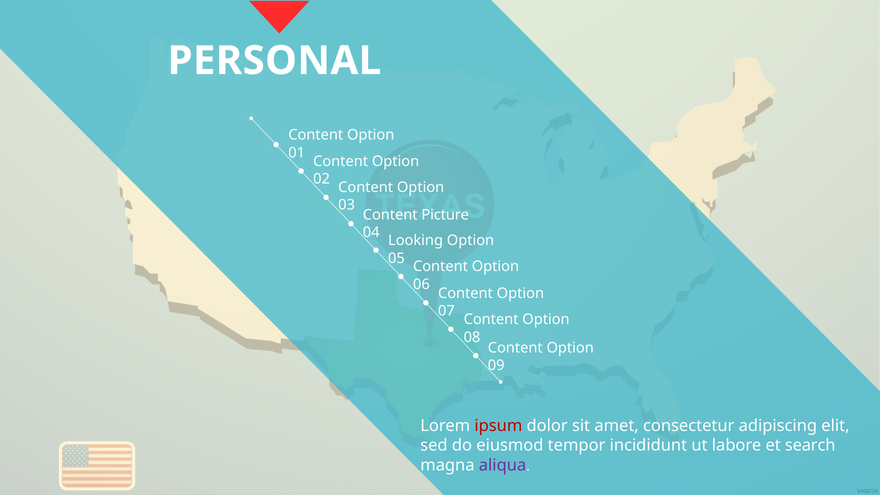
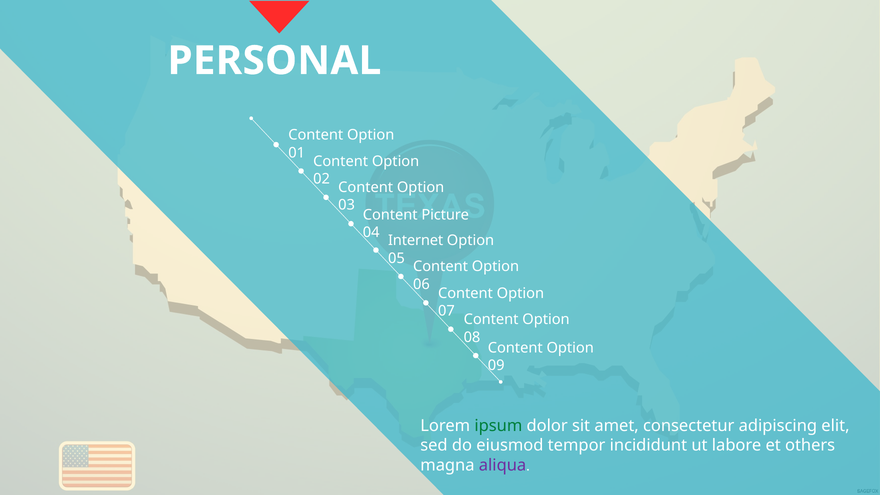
Looking: Looking -> Internet (416, 241)
ipsum colour: red -> green (498, 426)
search: search -> others (810, 446)
